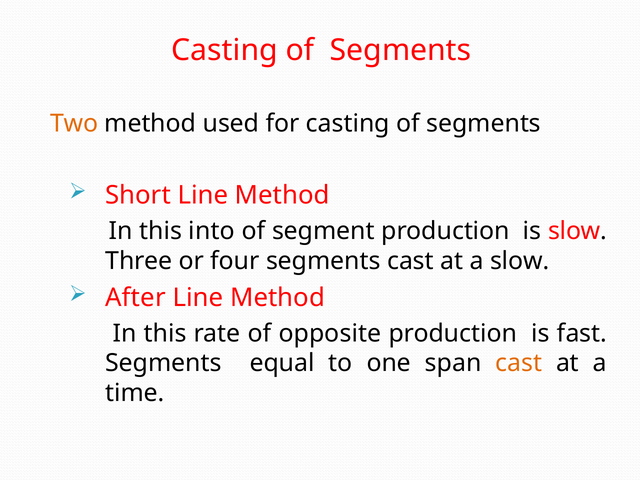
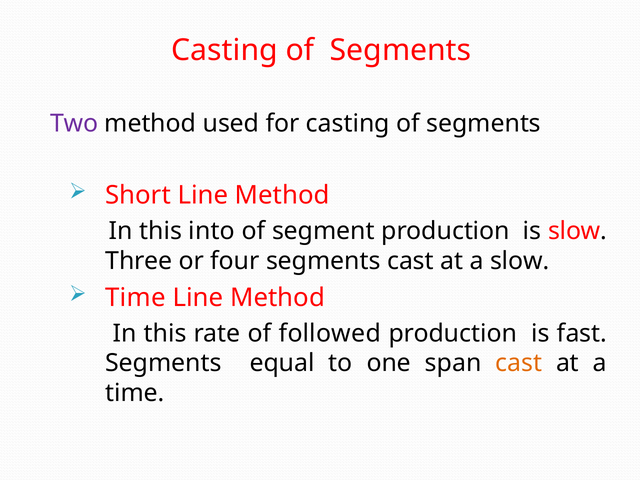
Two colour: orange -> purple (74, 124)
After: After -> Time (136, 298)
opposite: opposite -> followed (330, 333)
